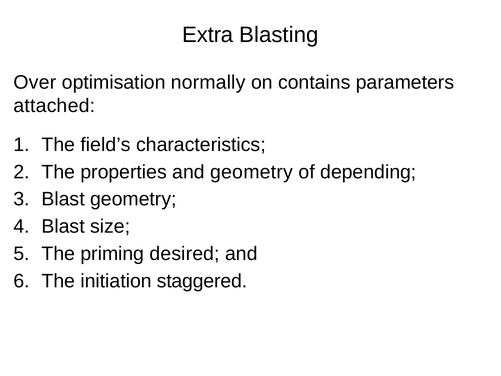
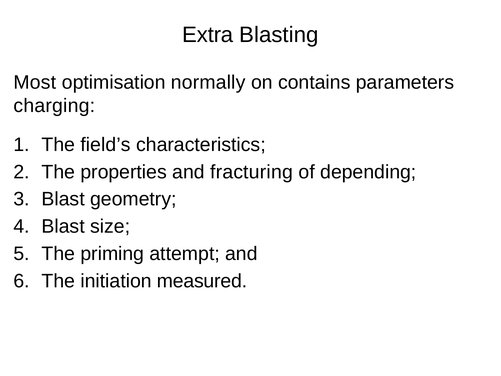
Over: Over -> Most (35, 82)
attached: attached -> charging (54, 106)
and geometry: geometry -> fracturing (252, 172)
desired: desired -> attempt (185, 254)
staggered: staggered -> measured (202, 281)
